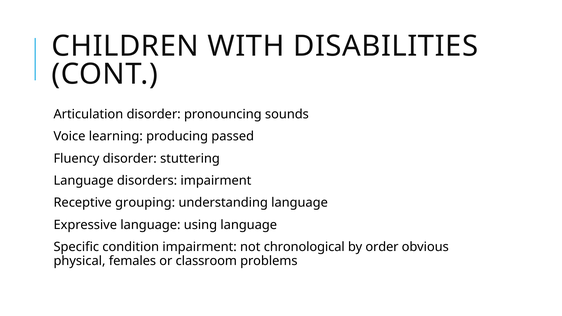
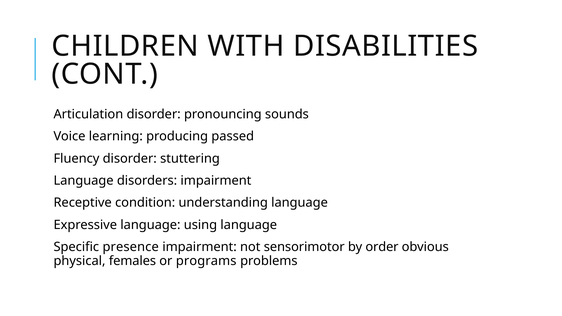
grouping: grouping -> condition (145, 203)
condition: condition -> presence (131, 247)
chronological: chronological -> sensorimotor (304, 247)
classroom: classroom -> programs (206, 261)
